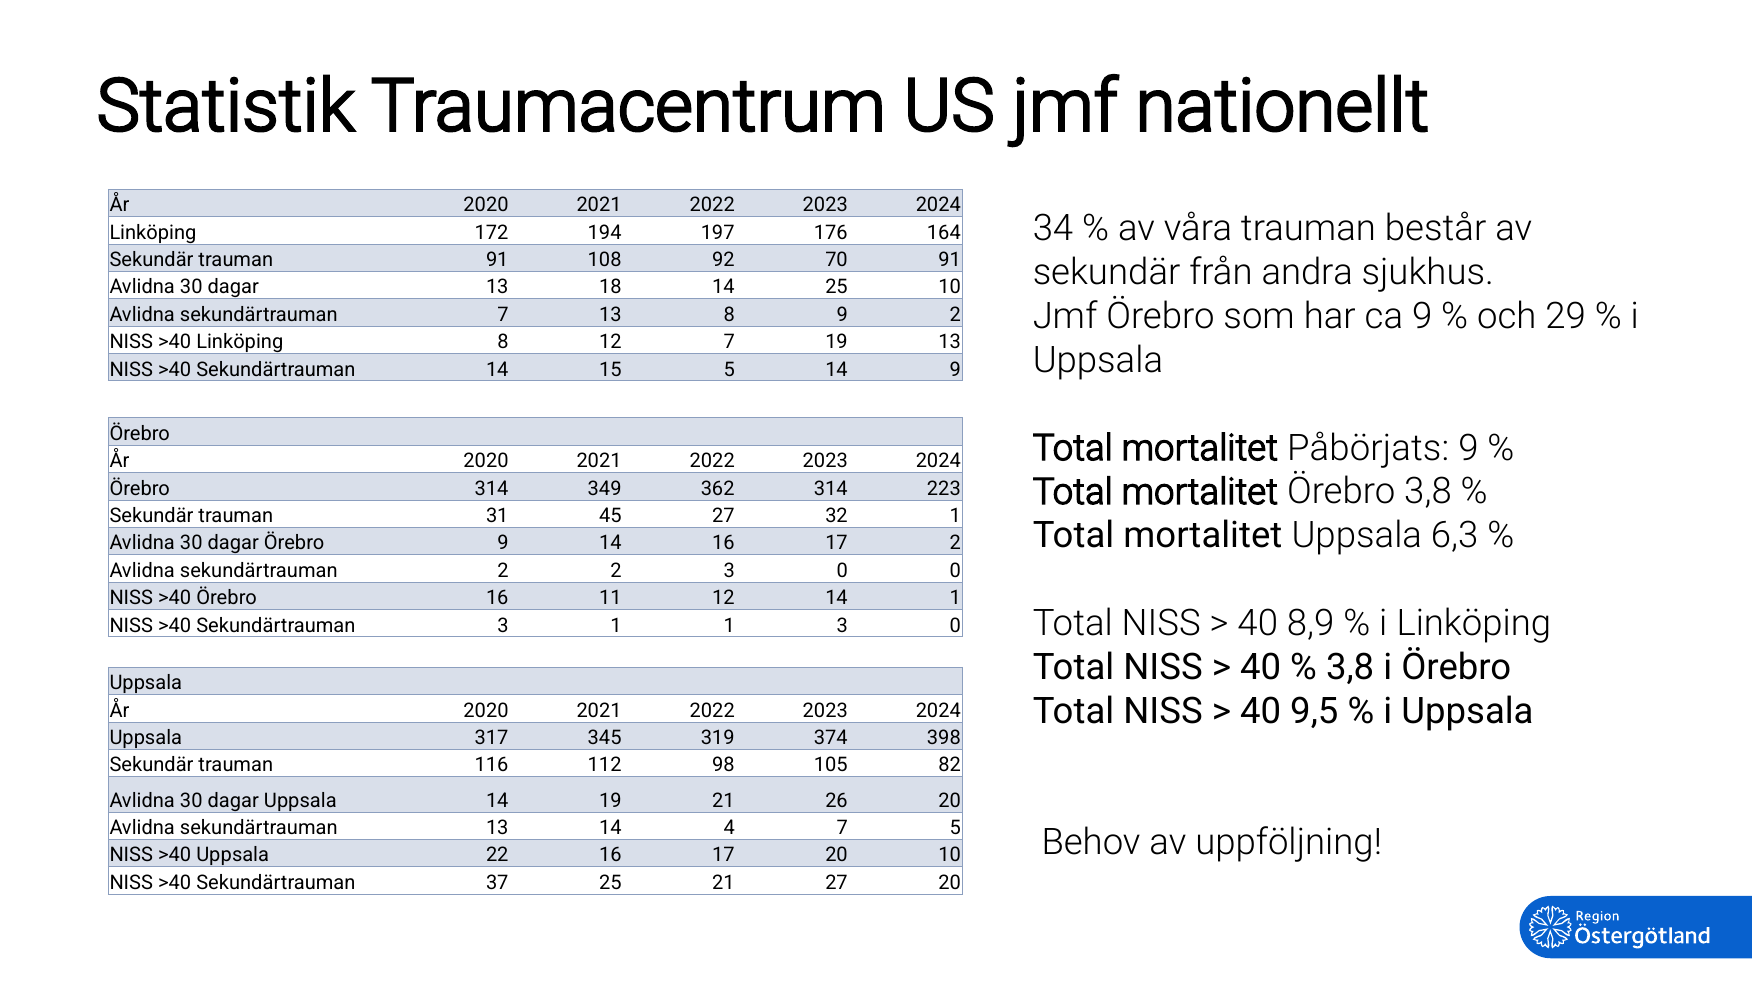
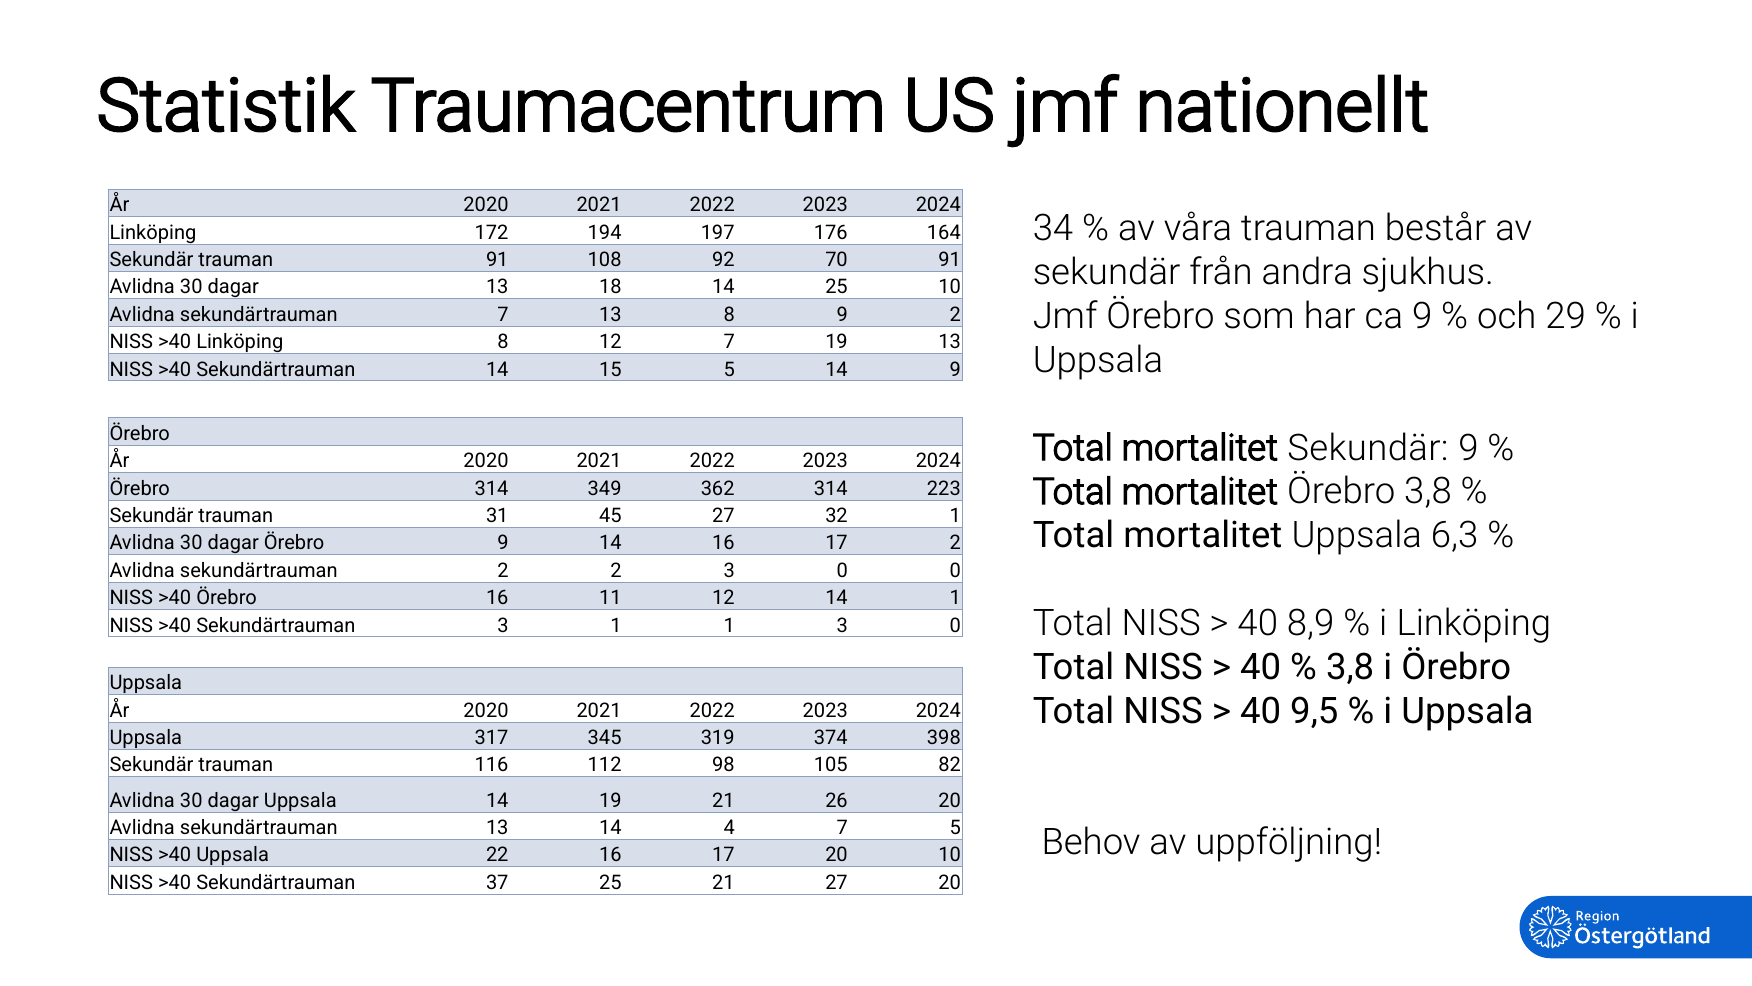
mortalitet Påbörjats: Påbörjats -> Sekundär (1368, 448)
